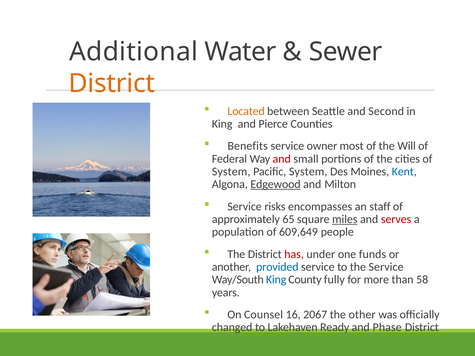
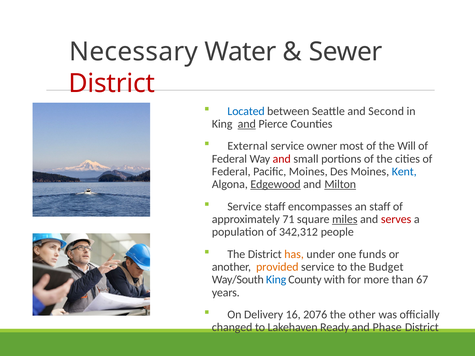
Additional: Additional -> Necessary (134, 52)
District colour: orange -> red (112, 84)
Located colour: orange -> blue (246, 111)
and underline: none -> present (247, 124)
Benefits: Benefits -> External (248, 146)
System: System -> Federal (231, 172)
Pacific System: System -> Moines (308, 172)
Milton underline: none -> present (340, 184)
Service risks: risks -> staff (275, 207)
65: 65 -> 71 (288, 219)
609,649: 609,649 -> 342,312 (298, 232)
has colour: red -> orange (294, 254)
provided colour: blue -> orange (277, 267)
the Service: Service -> Budget (386, 267)
fully: fully -> with (334, 280)
58: 58 -> 67 (422, 280)
Counsel: Counsel -> Delivery (264, 315)
2067: 2067 -> 2076 (315, 315)
